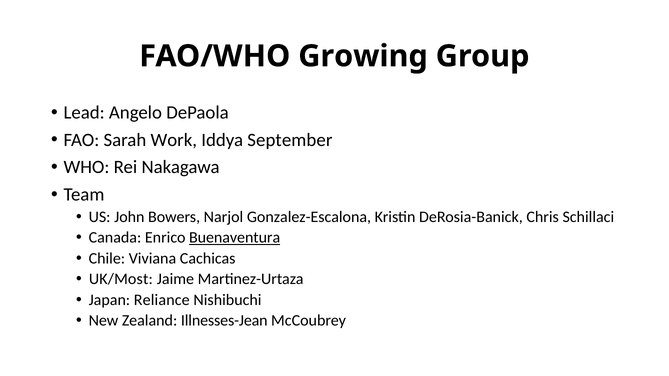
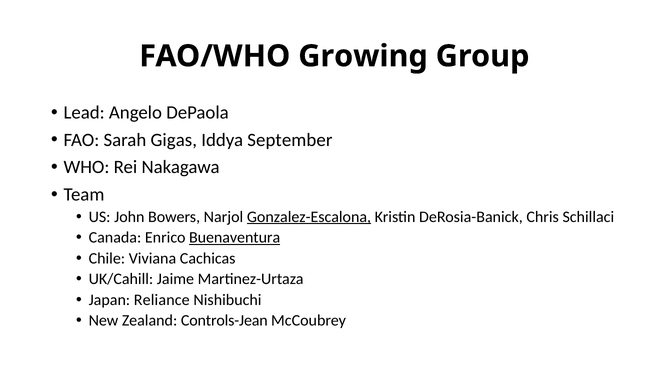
Work: Work -> Gigas (174, 140)
Gonzalez-Escalona underline: none -> present (309, 217)
UK/Most: UK/Most -> UK/Cahill (121, 279)
Illnesses-Jean: Illnesses-Jean -> Controls-Jean (224, 321)
